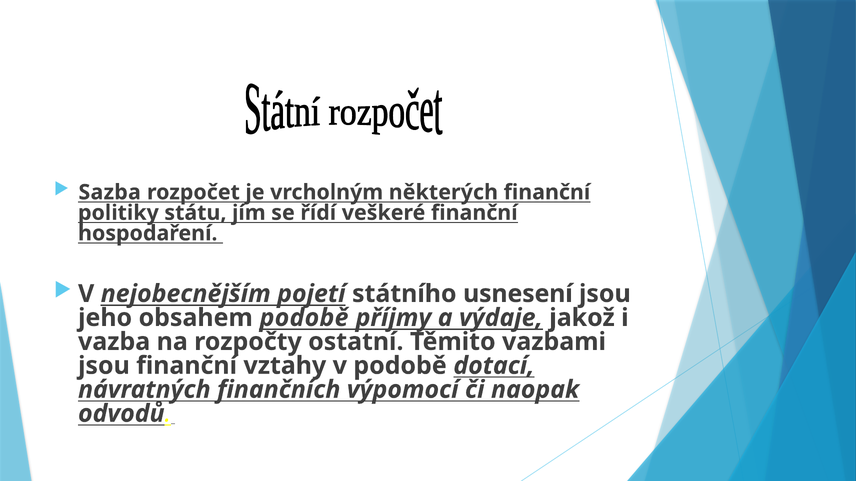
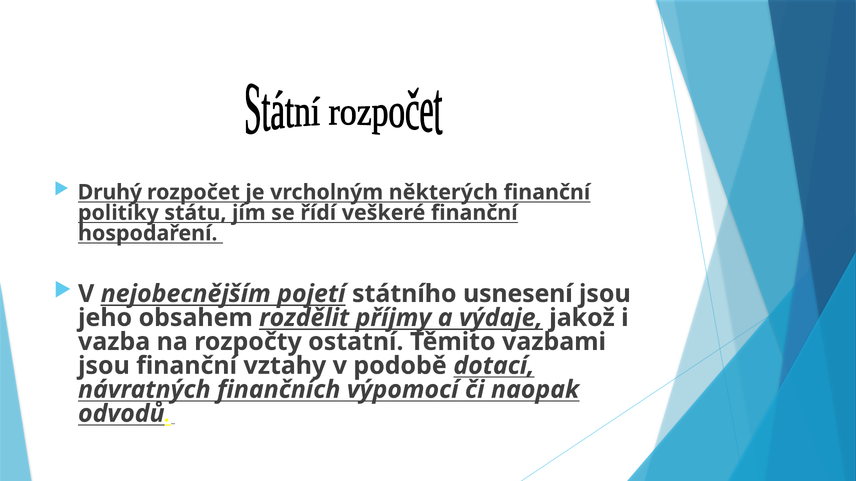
Sazba: Sazba -> Druhý (110, 192)
obsahem podobě: podobě -> rozdělit (304, 318)
